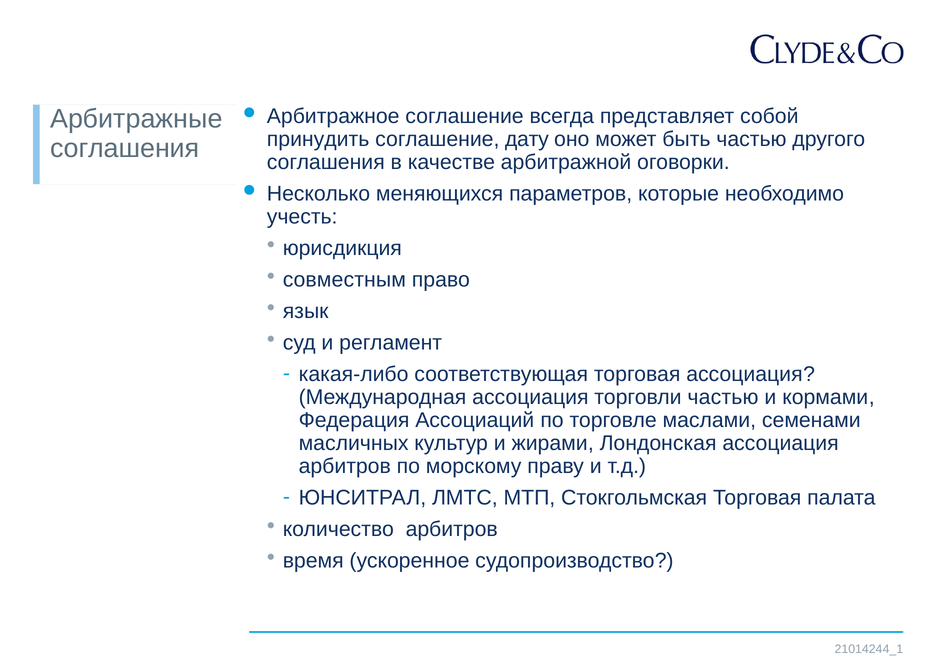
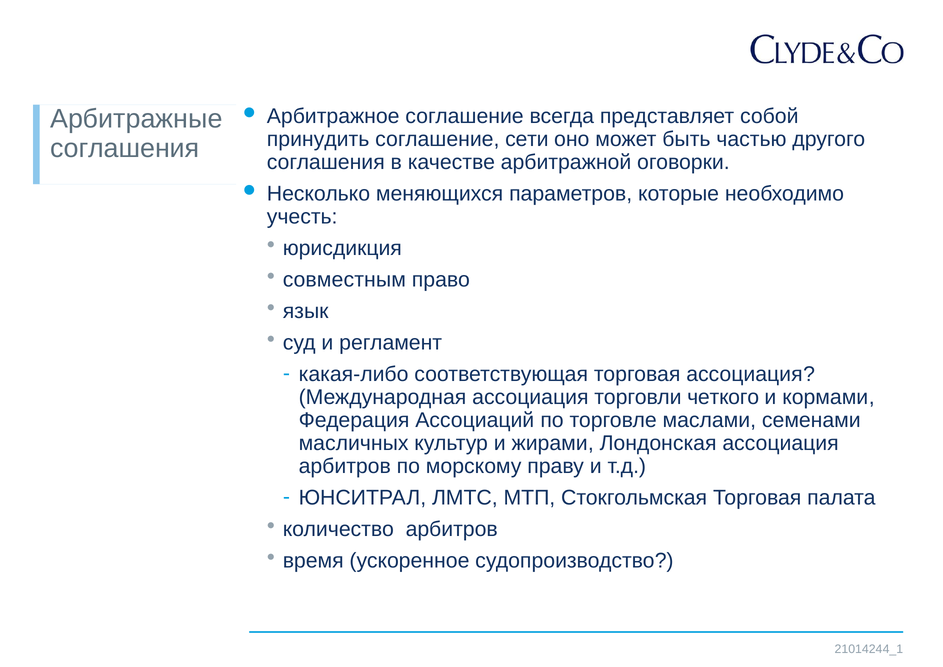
дату: дату -> сети (527, 139)
торговли частью: частью -> четкого (723, 397)
